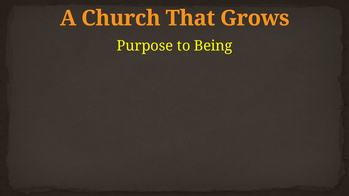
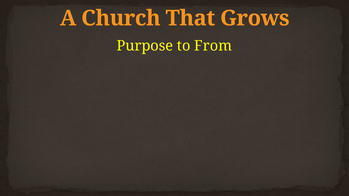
Being: Being -> From (213, 46)
